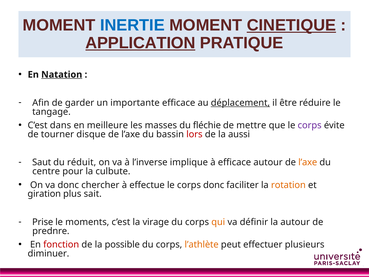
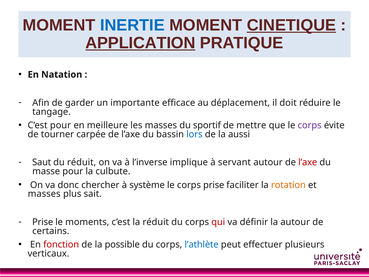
Natation underline: present -> none (62, 75)
déplacement underline: present -> none (240, 103)
être: être -> doit (288, 103)
C’est dans: dans -> pour (61, 125)
fléchie: fléchie -> sportif (207, 125)
disque: disque -> carpée (91, 134)
lors colour: red -> blue (194, 134)
à efficace: efficace -> servant (234, 162)
l’axe colour: orange -> red (308, 162)
centre: centre -> masse (46, 171)
effectue: effectue -> système (147, 185)
corps donc: donc -> prise (214, 185)
giration: giration -> masses (44, 194)
la virage: virage -> réduit (156, 222)
qui colour: orange -> red (218, 222)
prednre: prednre -> certains (51, 231)
l’athlète colour: orange -> blue (202, 244)
diminuer: diminuer -> verticaux (48, 253)
